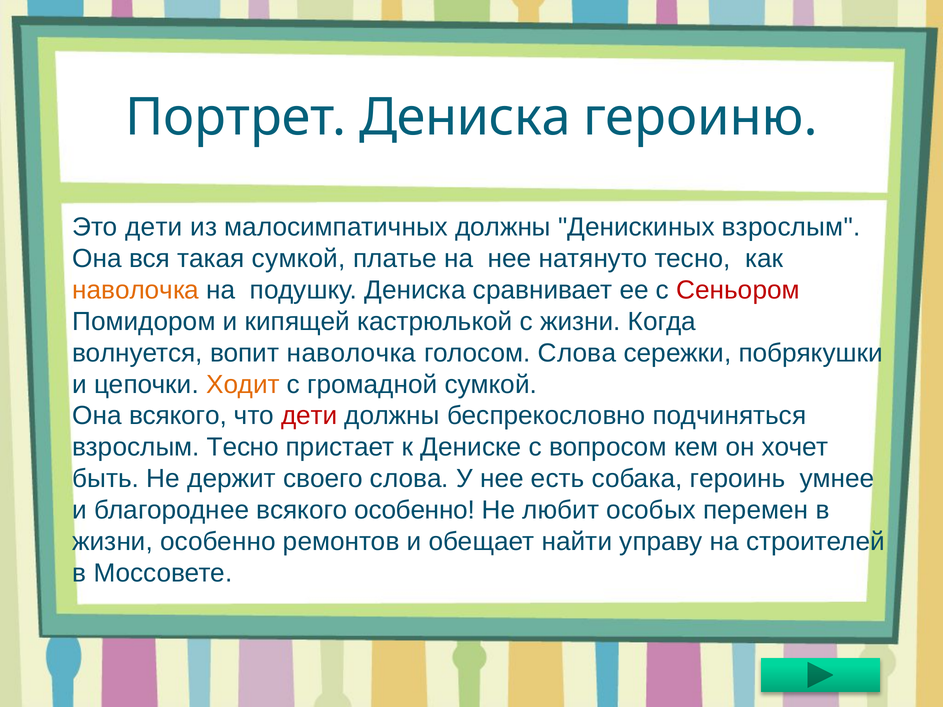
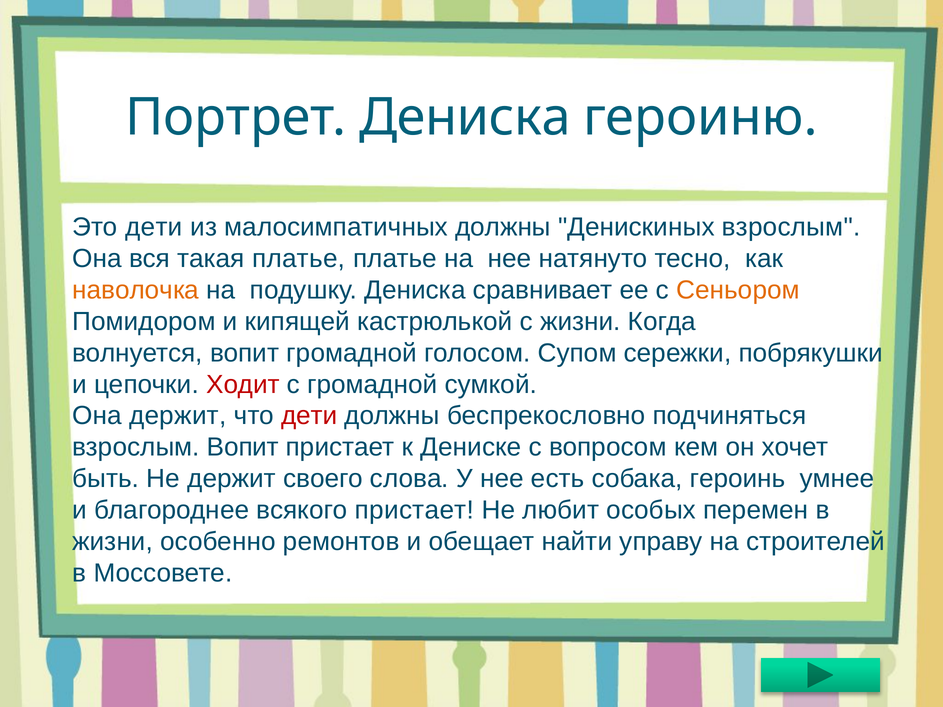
такая сумкой: сумкой -> платье (299, 259)
Сеньором colour: red -> orange (738, 290)
вопит наволочка: наволочка -> громадной (352, 353)
голосом Слова: Слова -> Супом (577, 353)
Ходит colour: orange -> red (243, 385)
Она всякого: всякого -> держит (178, 416)
взрослым Тесно: Тесно -> Вопит (243, 447)
всякого особенно: особенно -> пристает (414, 510)
